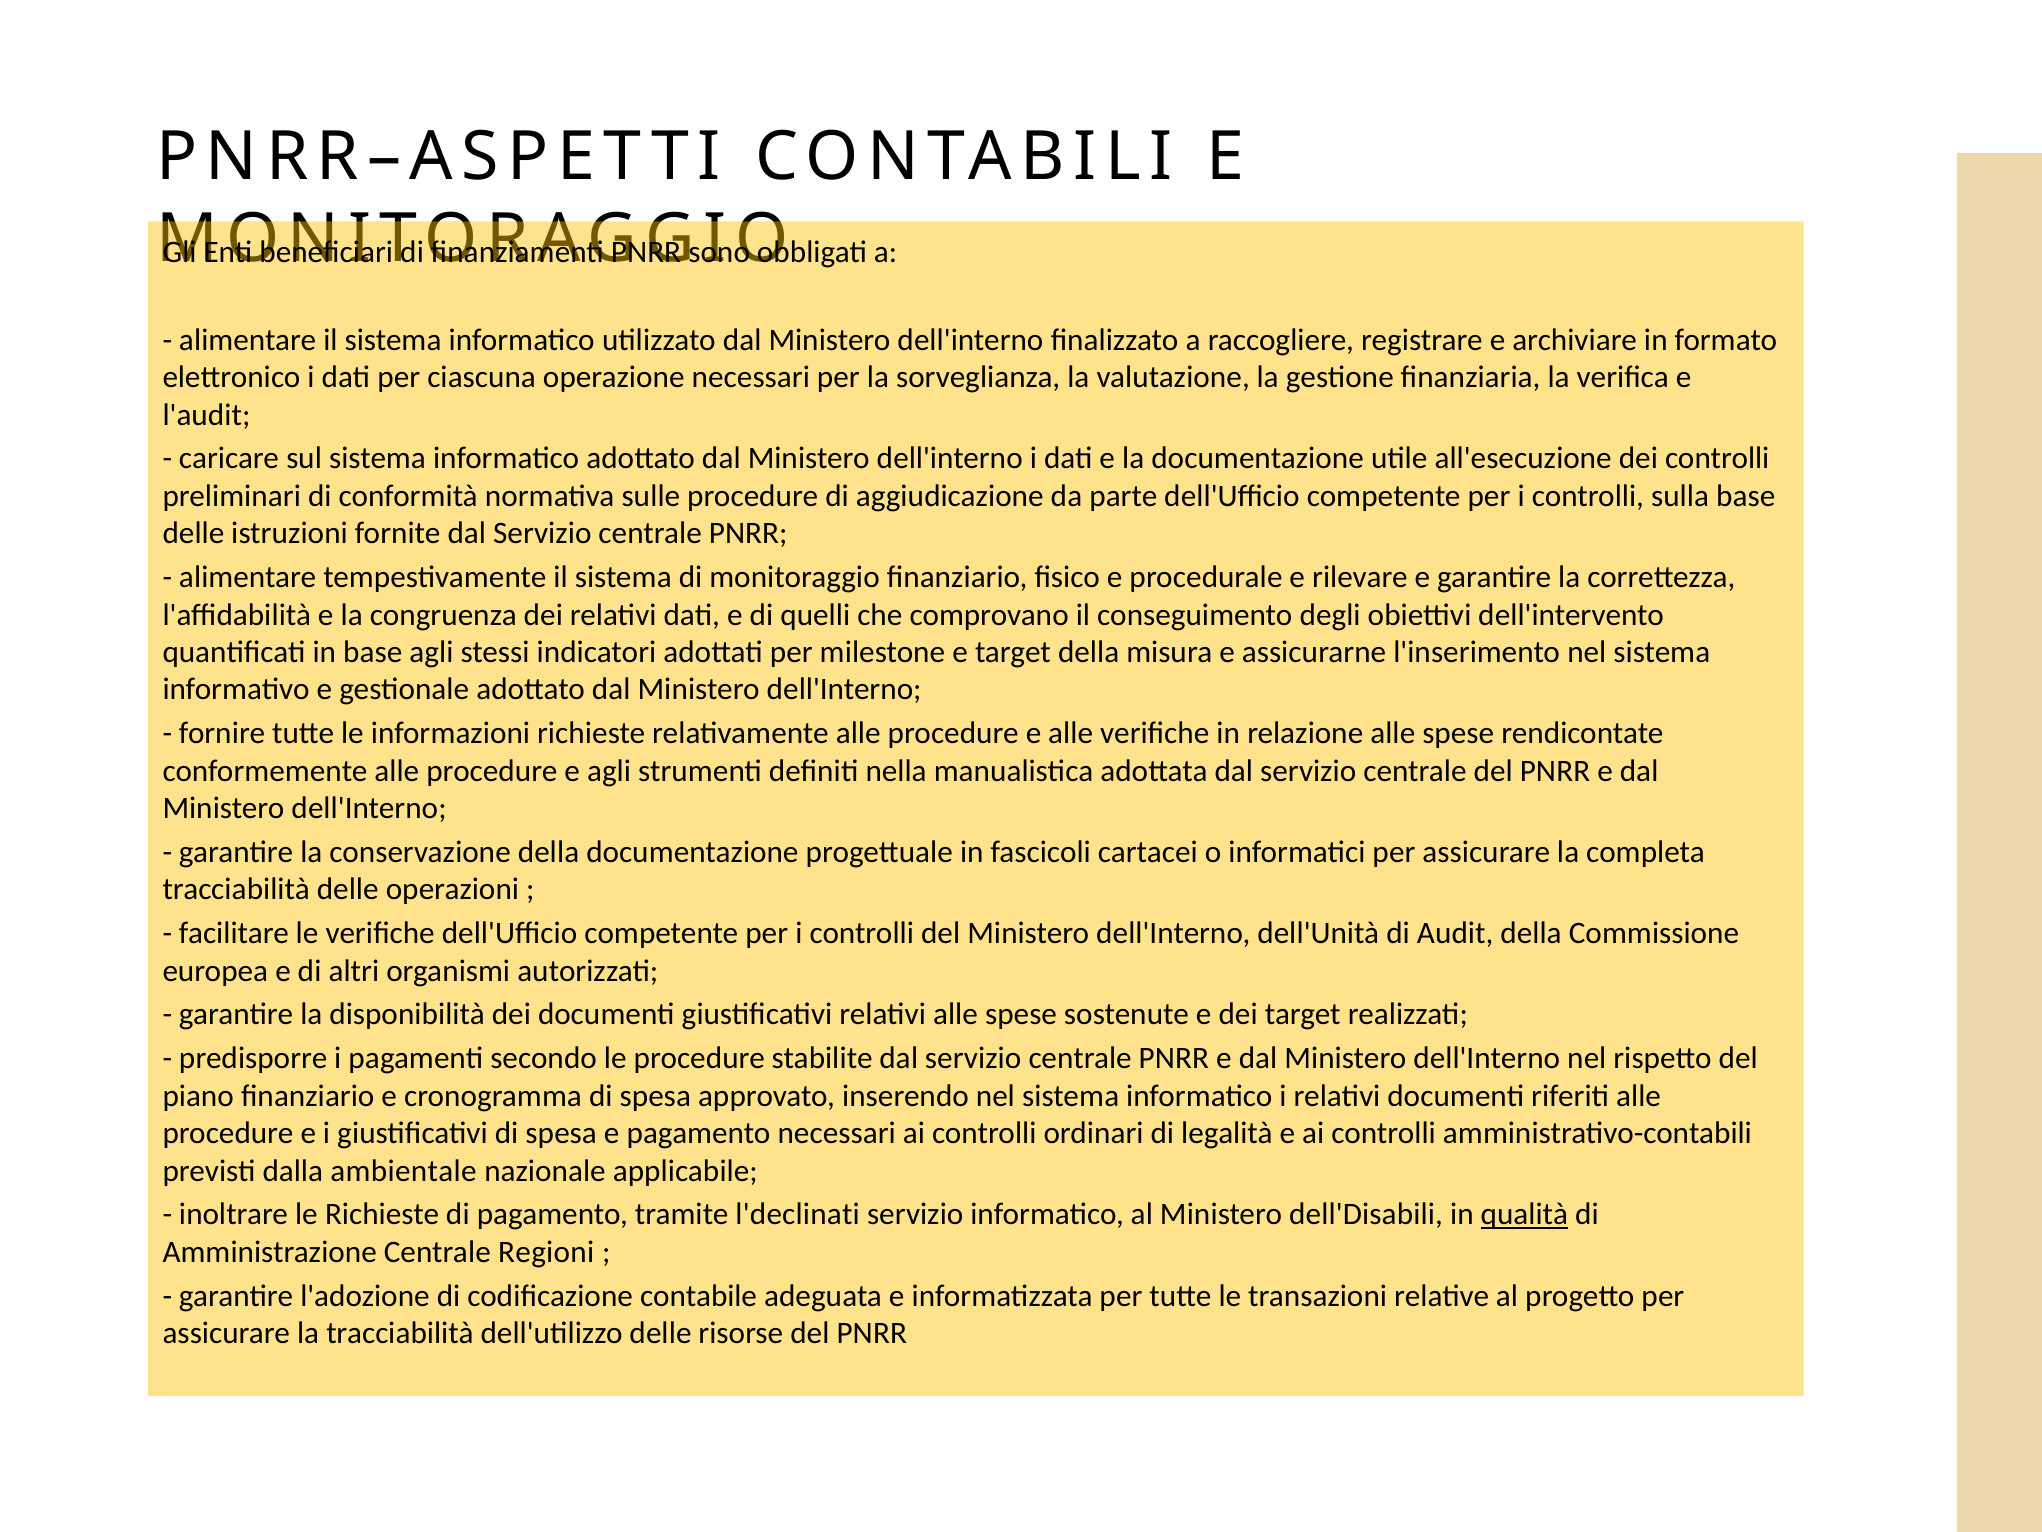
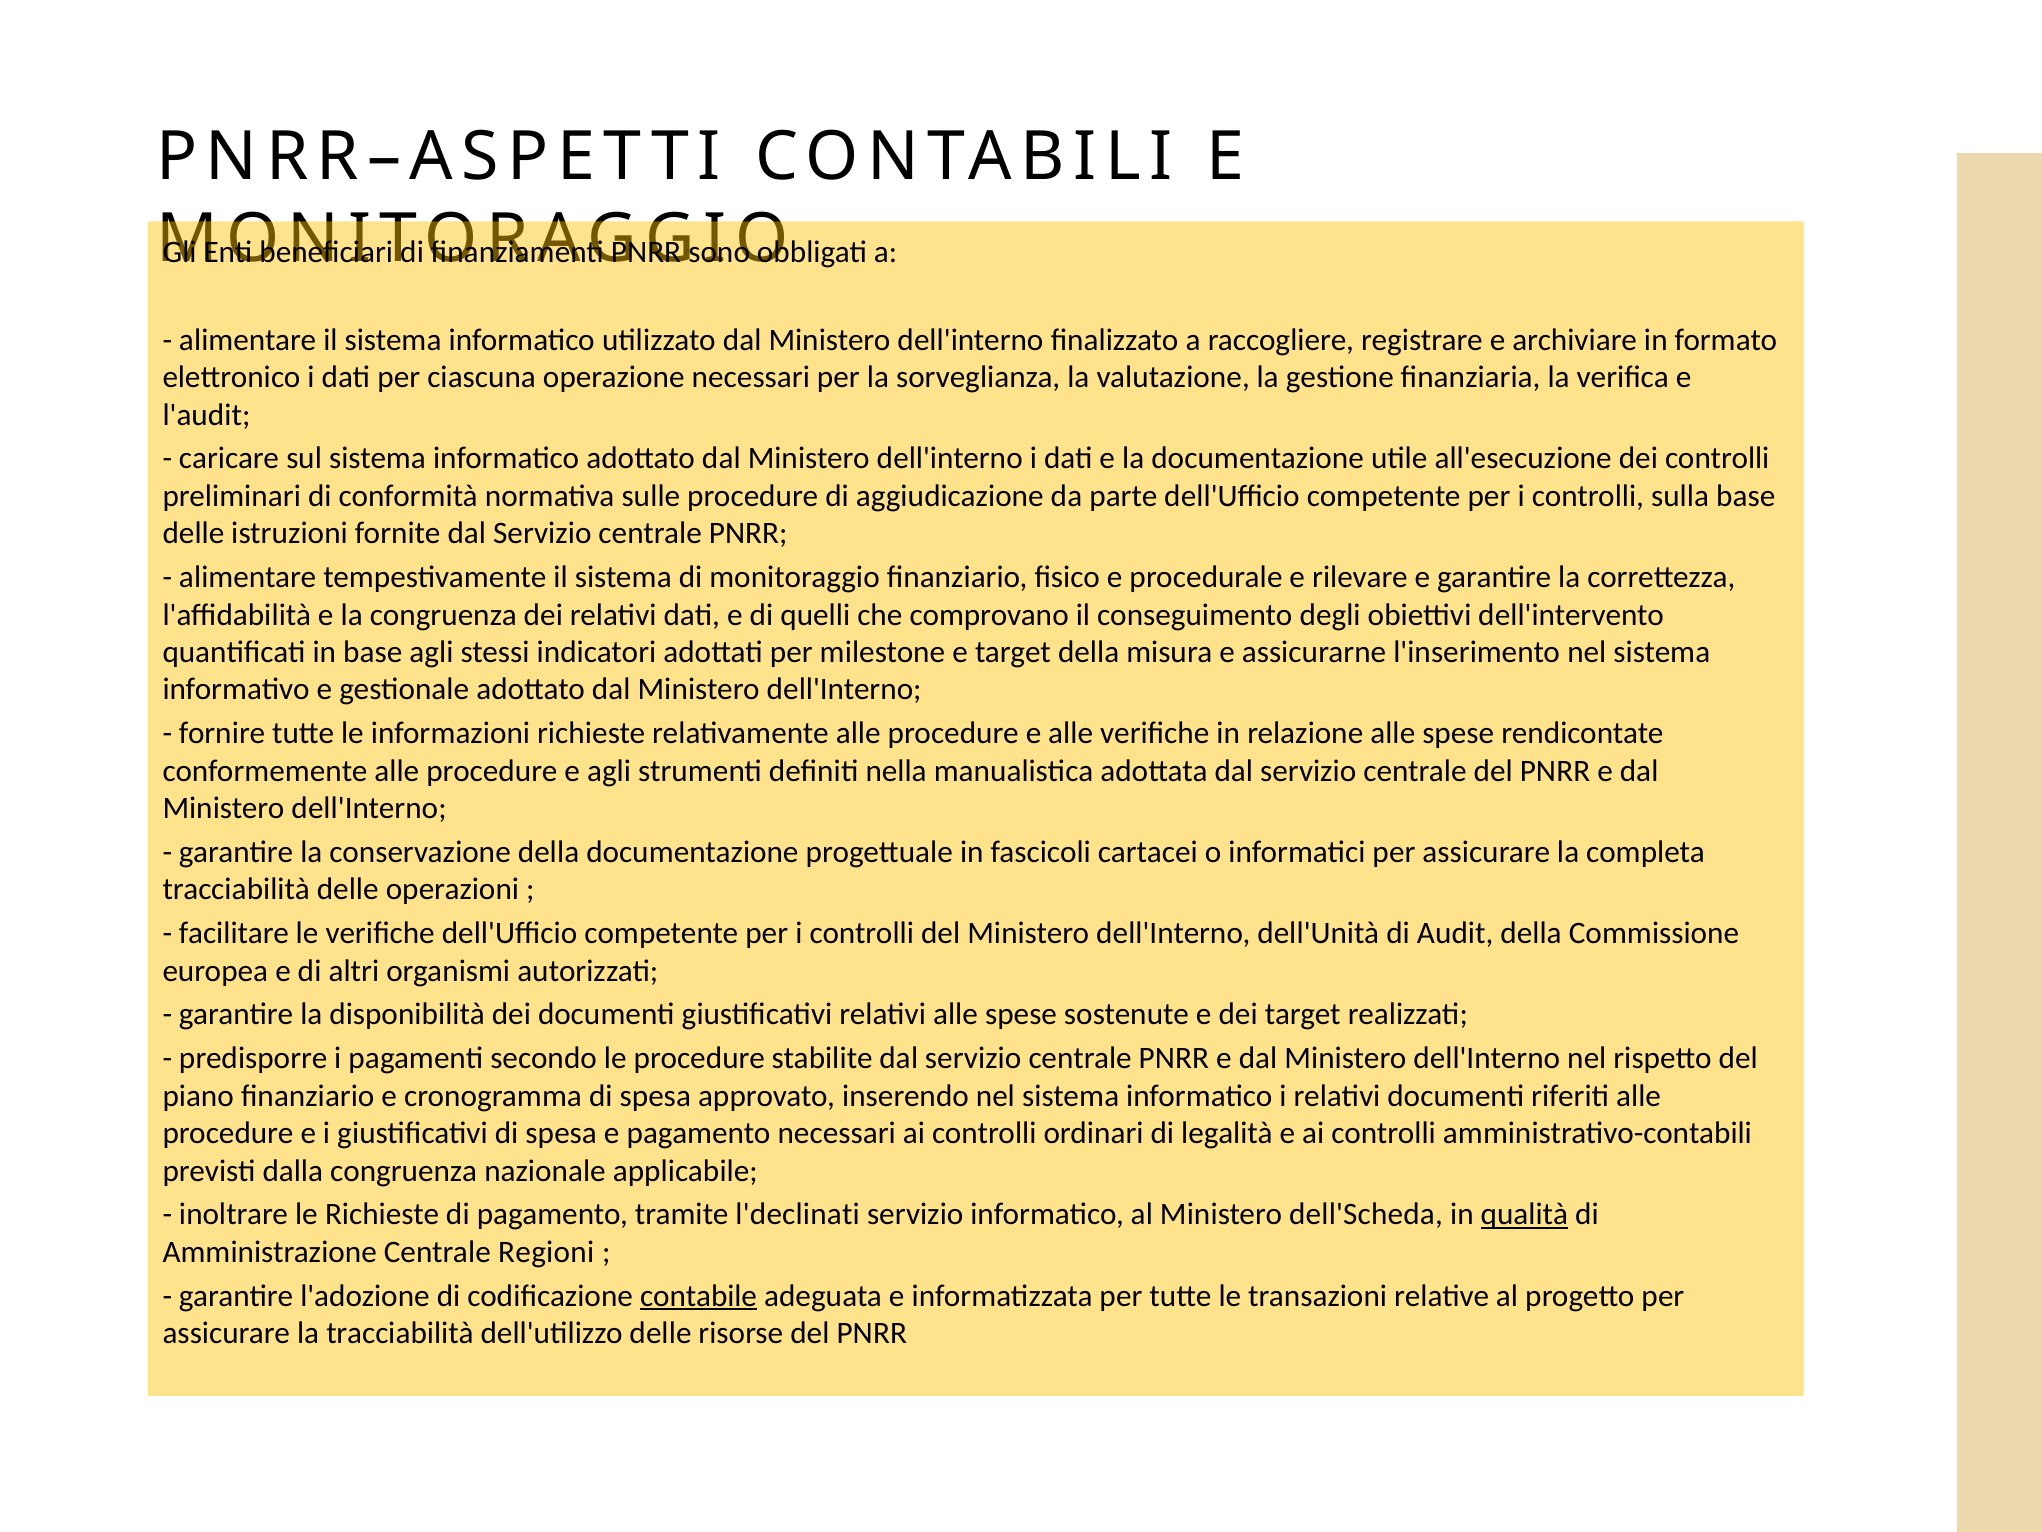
dalla ambientale: ambientale -> congruenza (404, 1170)
dell'Disabili: dell'Disabili -> dell'Scheda (1366, 1214)
contabile underline: none -> present (699, 1295)
